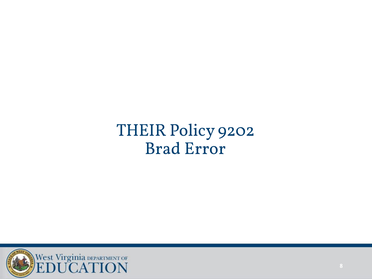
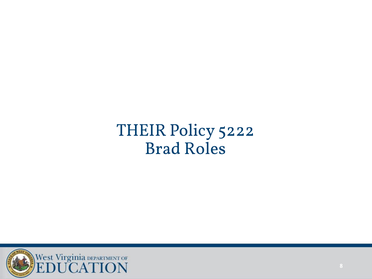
9202: 9202 -> 5222 (236, 130)
Error: Error -> Roles (205, 149)
